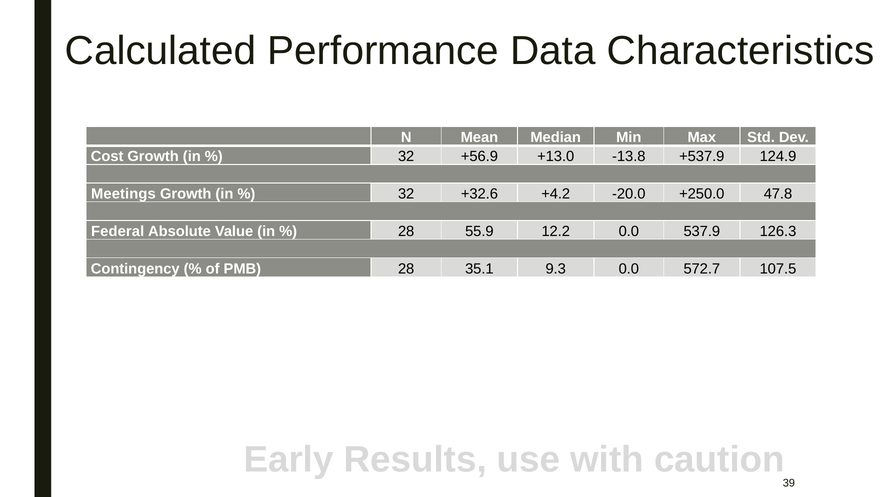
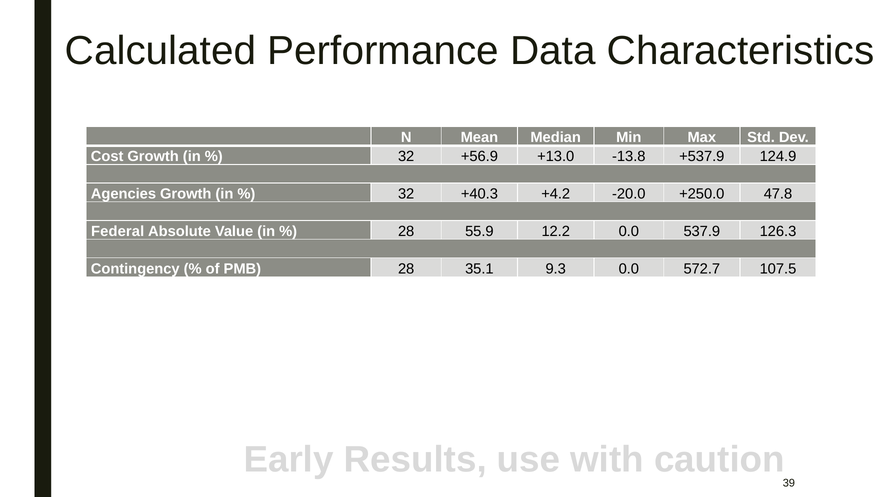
Meetings: Meetings -> Agencies (123, 194)
+32.6: +32.6 -> +40.3 (479, 194)
